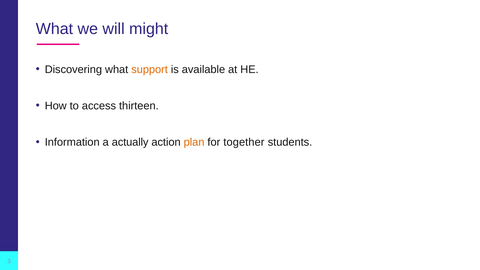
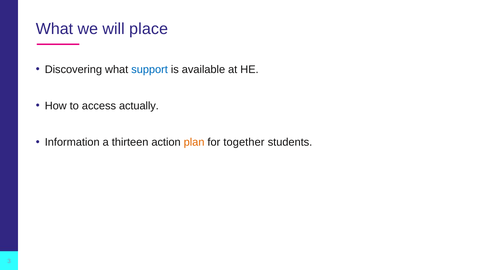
might: might -> place (149, 29)
support colour: orange -> blue (150, 70)
thirteen: thirteen -> actually (139, 106)
actually: actually -> thirteen (130, 142)
